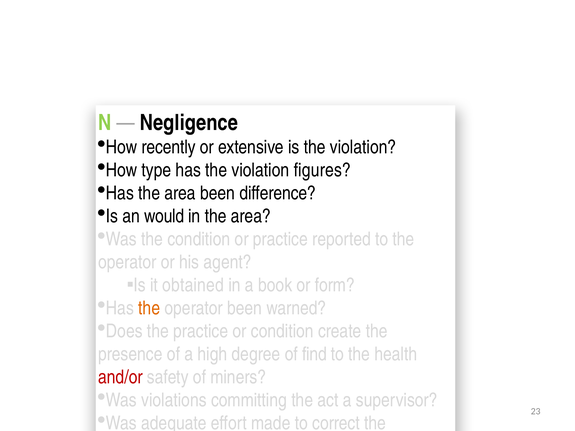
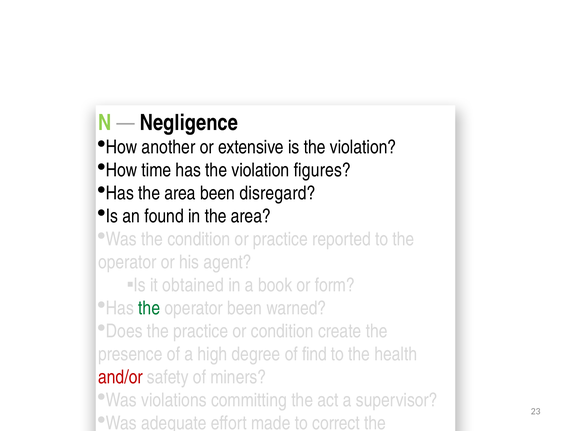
recently: recently -> another (168, 147)
type: type -> time (156, 170)
been difference: difference -> disregard (278, 193)
would: would -> found (164, 216)
the colour: orange -> green (149, 308)
